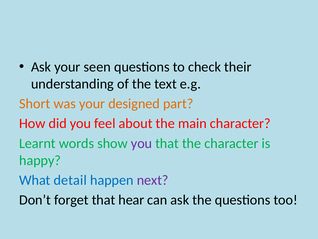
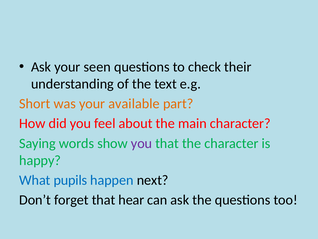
designed: designed -> available (134, 103)
Learnt: Learnt -> Saying (37, 143)
detail: detail -> pupils (70, 180)
next colour: purple -> black (153, 180)
